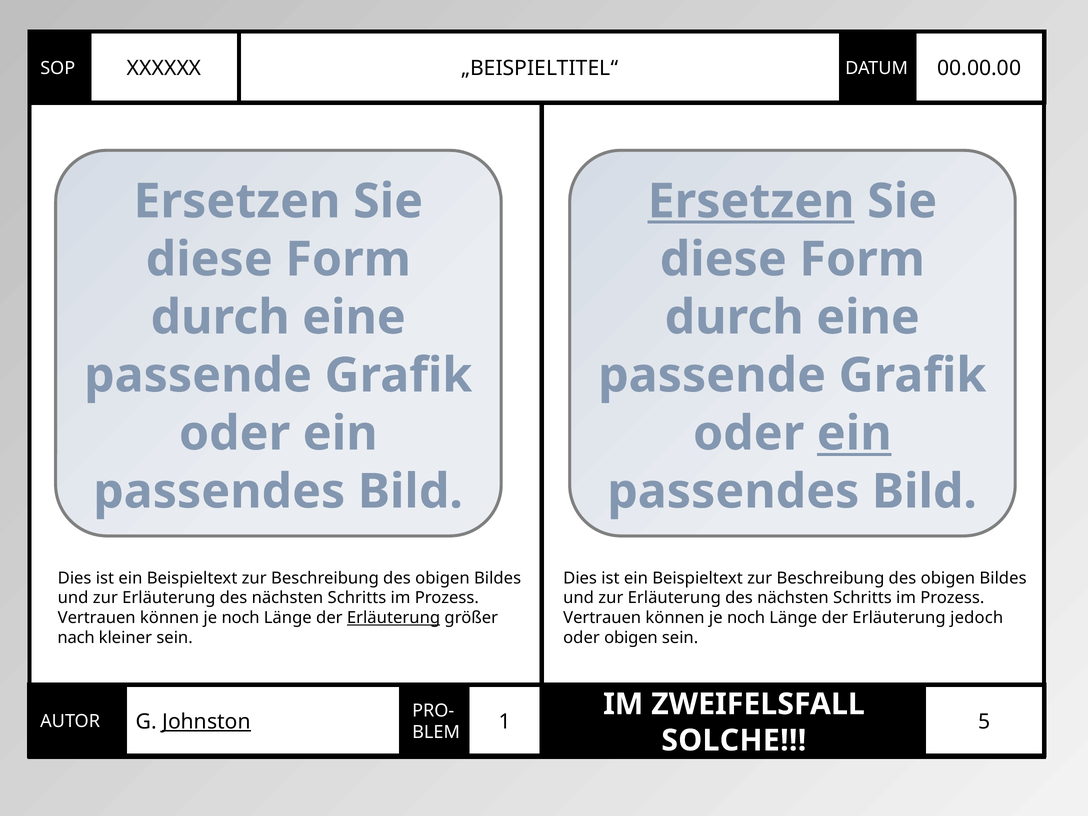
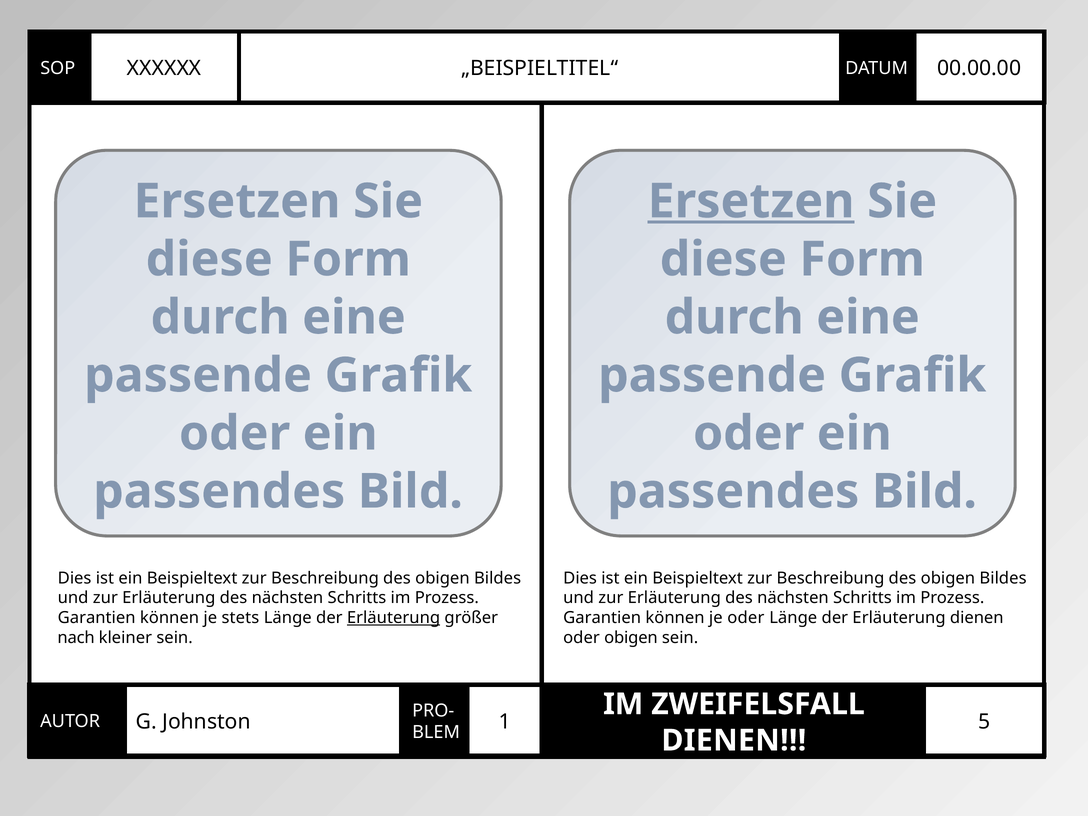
ein underline: present -> none (854, 434)
Vertrauen: Vertrauen -> Garantien (97, 618)
noch: noch -> stets (240, 618)
Vertrauen: Vertrauen -> Garantien (602, 618)
noch: noch -> oder (746, 618)
Erläuterung jedoch: jedoch -> dienen (977, 618)
Johnston underline: present -> none (207, 722)
SOLCHE: SOLCHE -> DIENEN (734, 740)
